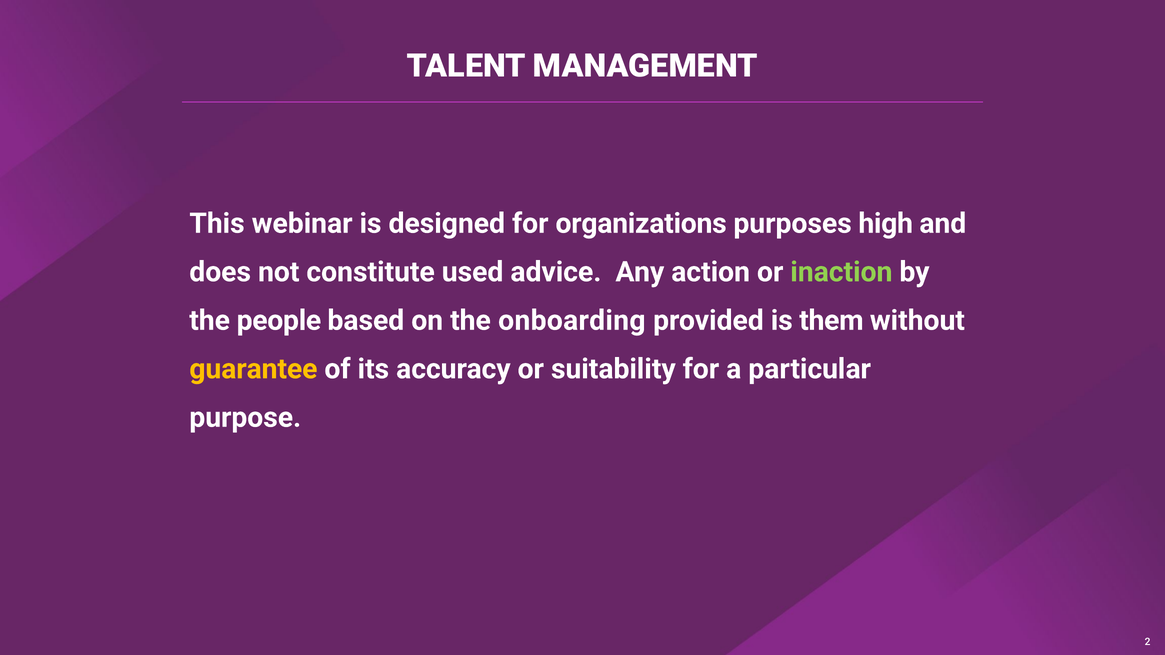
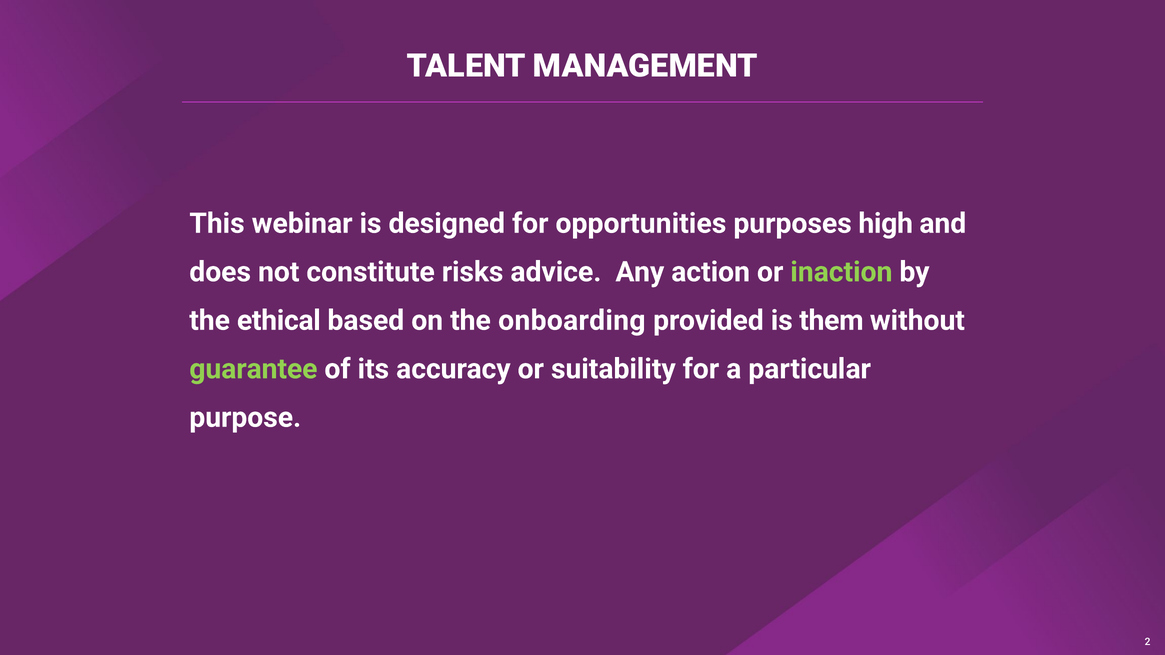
organizations: organizations -> opportunities (641, 224)
used: used -> risks (473, 272)
people: people -> ethical (279, 321)
guarantee colour: yellow -> light green (253, 369)
